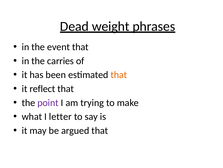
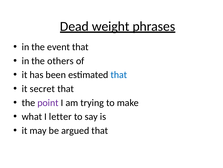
carries: carries -> others (60, 61)
that colour: orange -> blue (119, 75)
reflect: reflect -> secret (42, 88)
